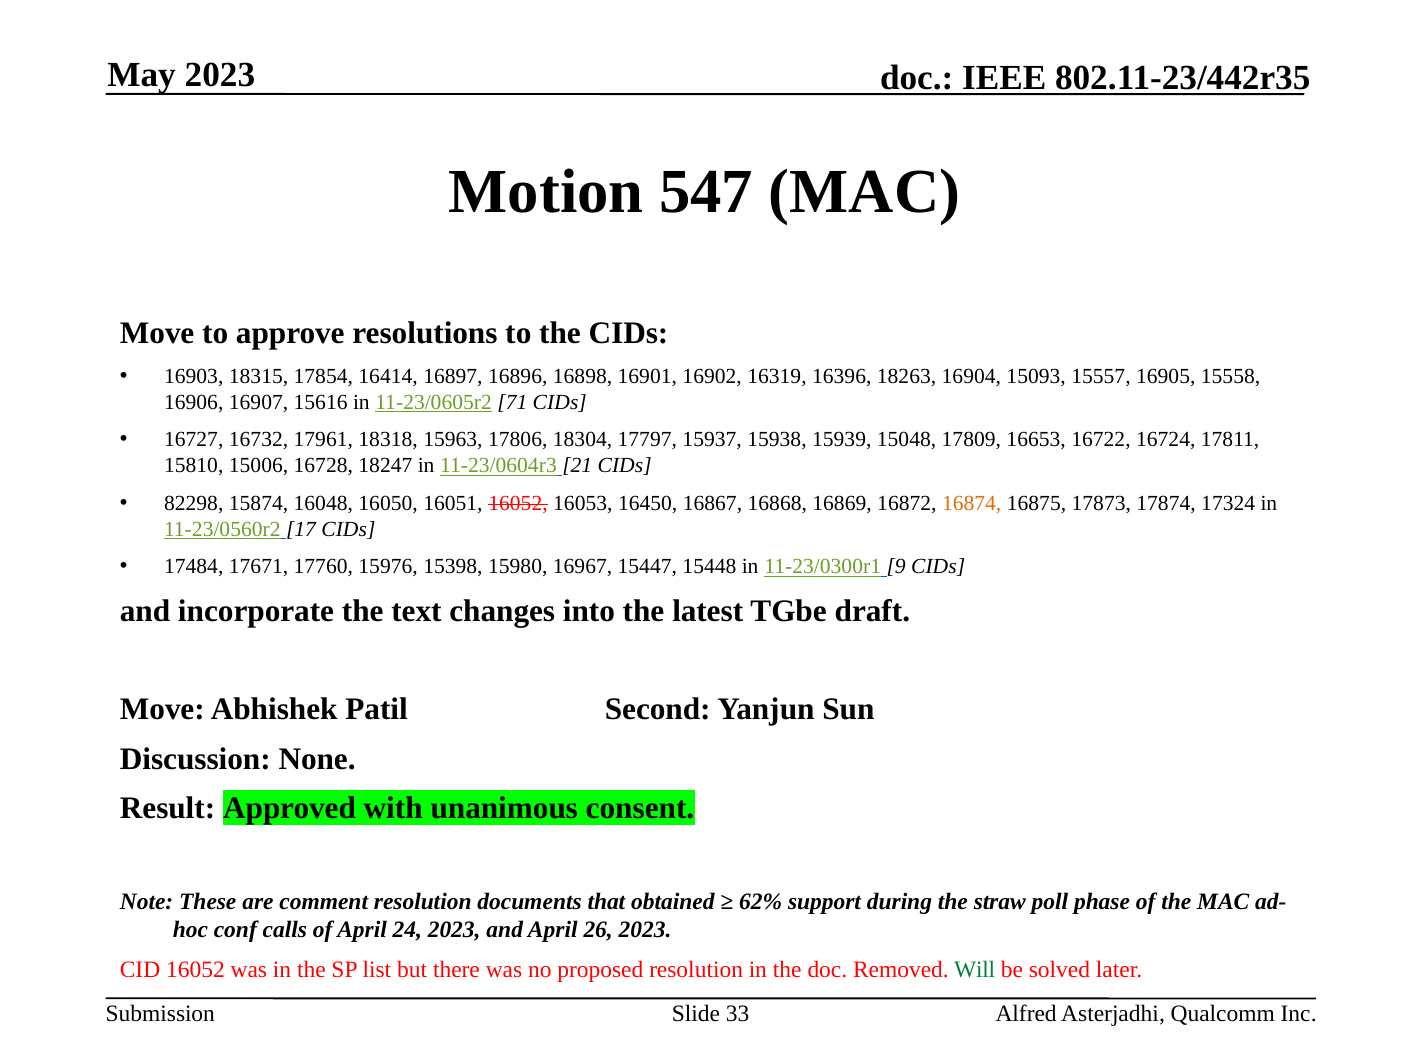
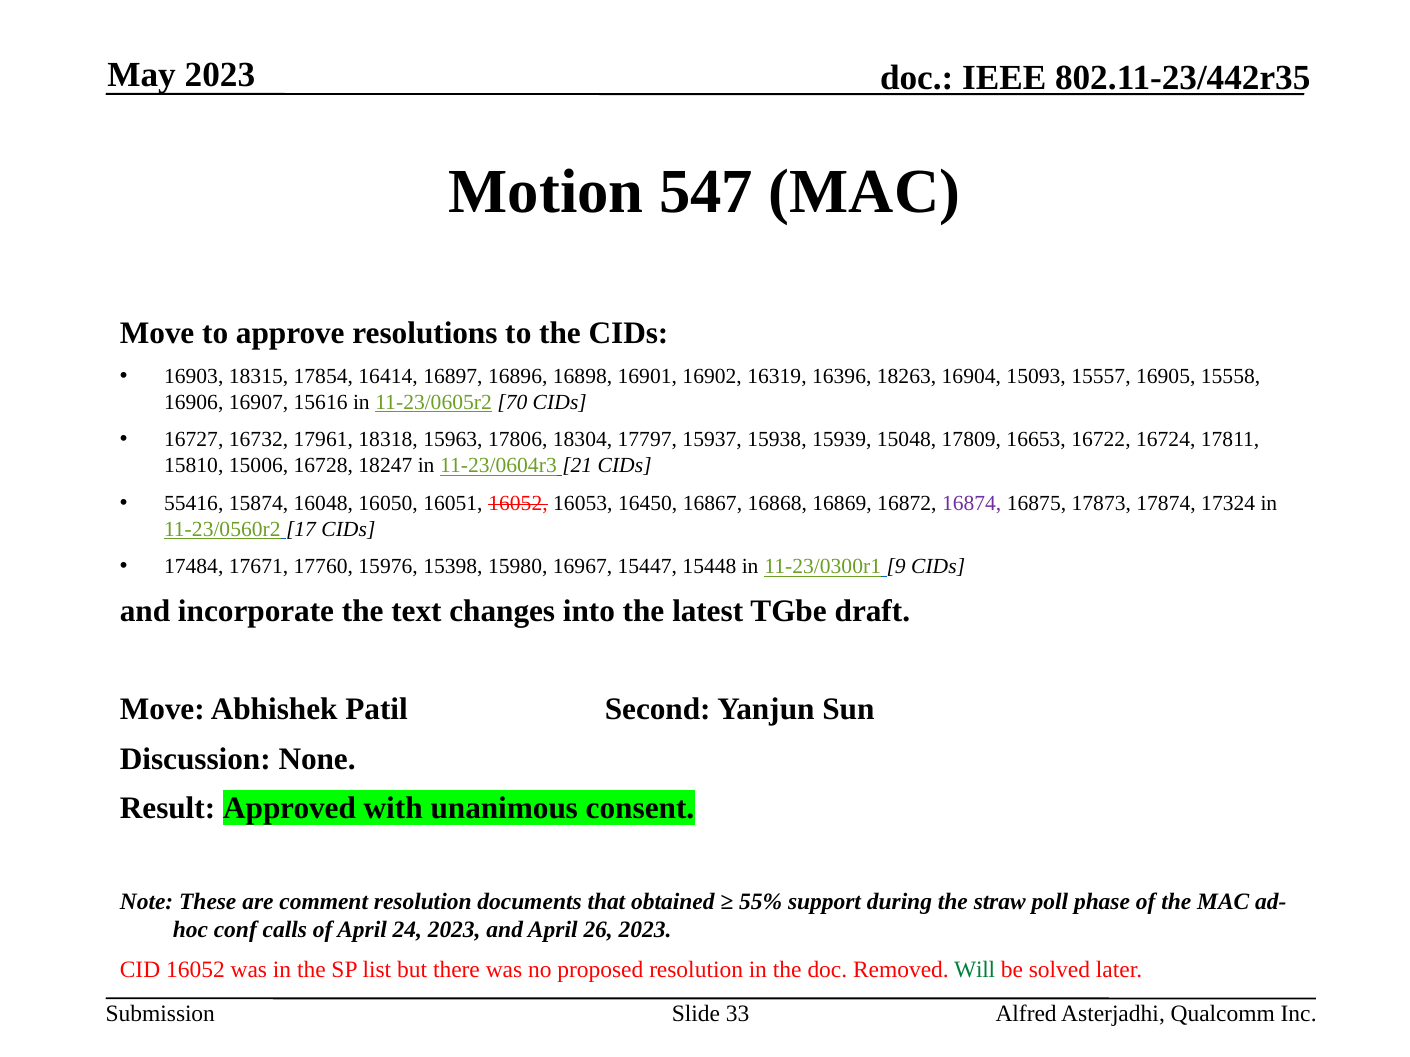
71: 71 -> 70 (512, 402)
82298: 82298 -> 55416 (194, 503)
16874 colour: orange -> purple (972, 503)
62%: 62% -> 55% (761, 902)
